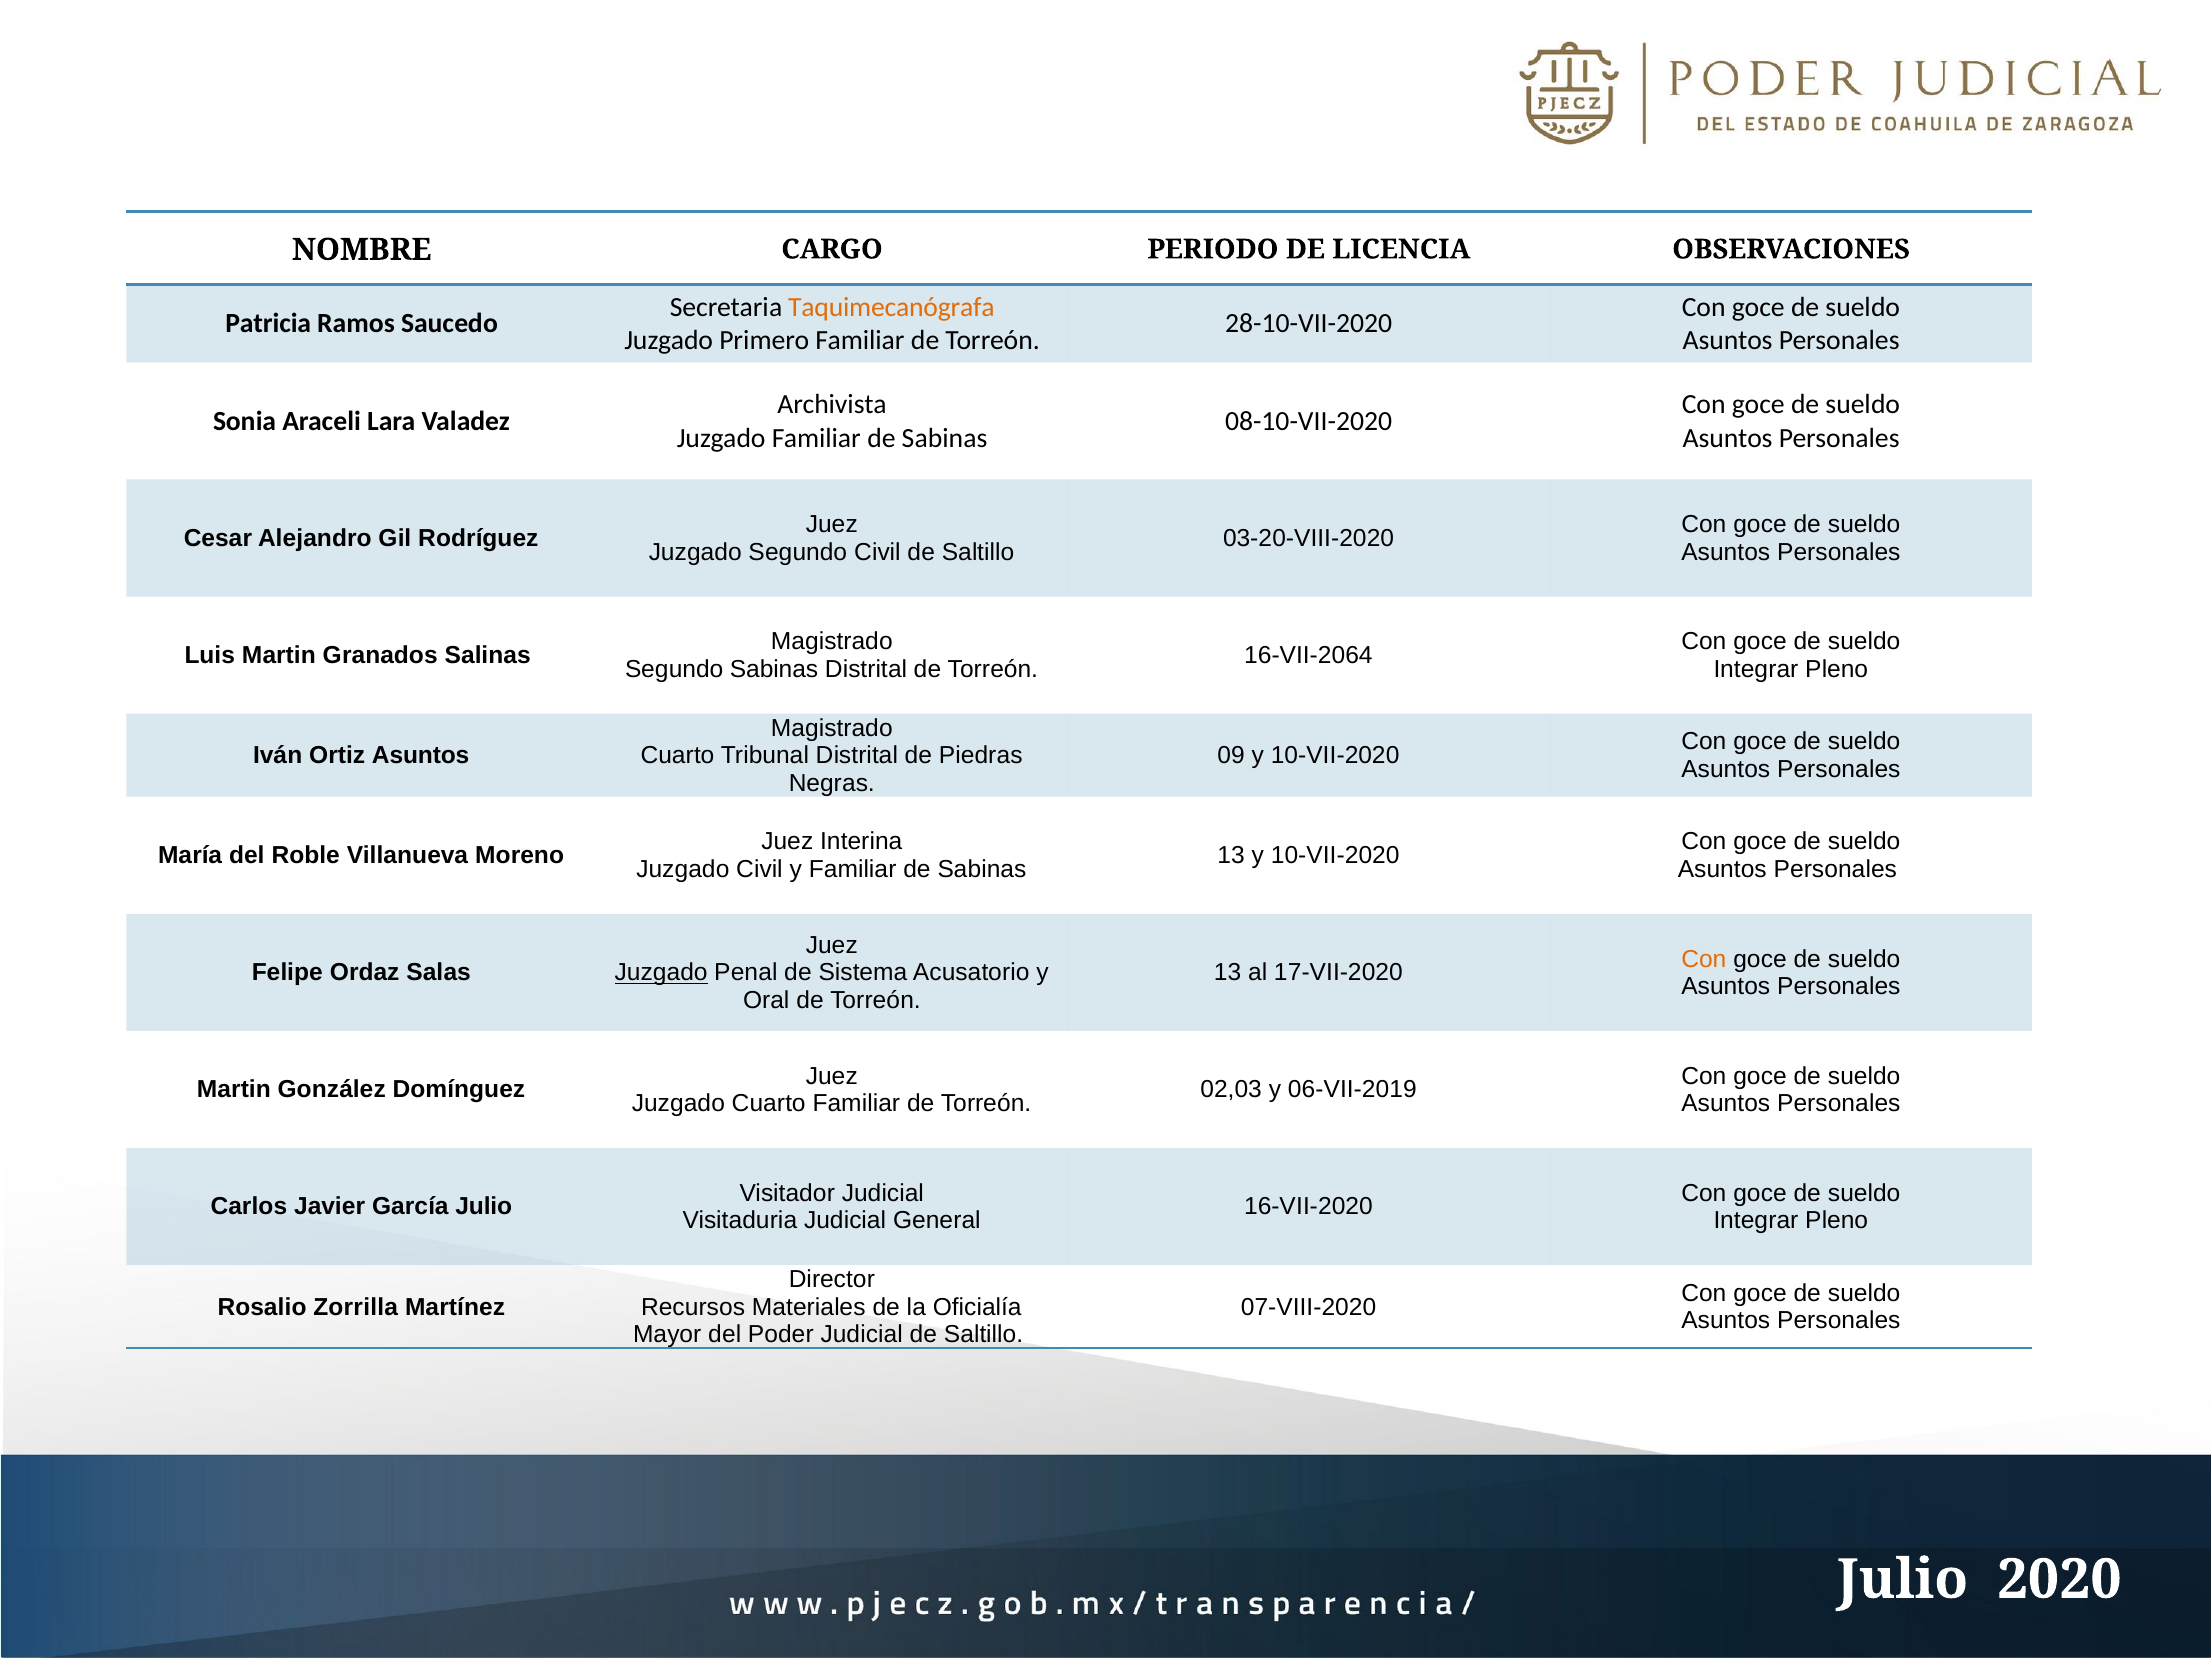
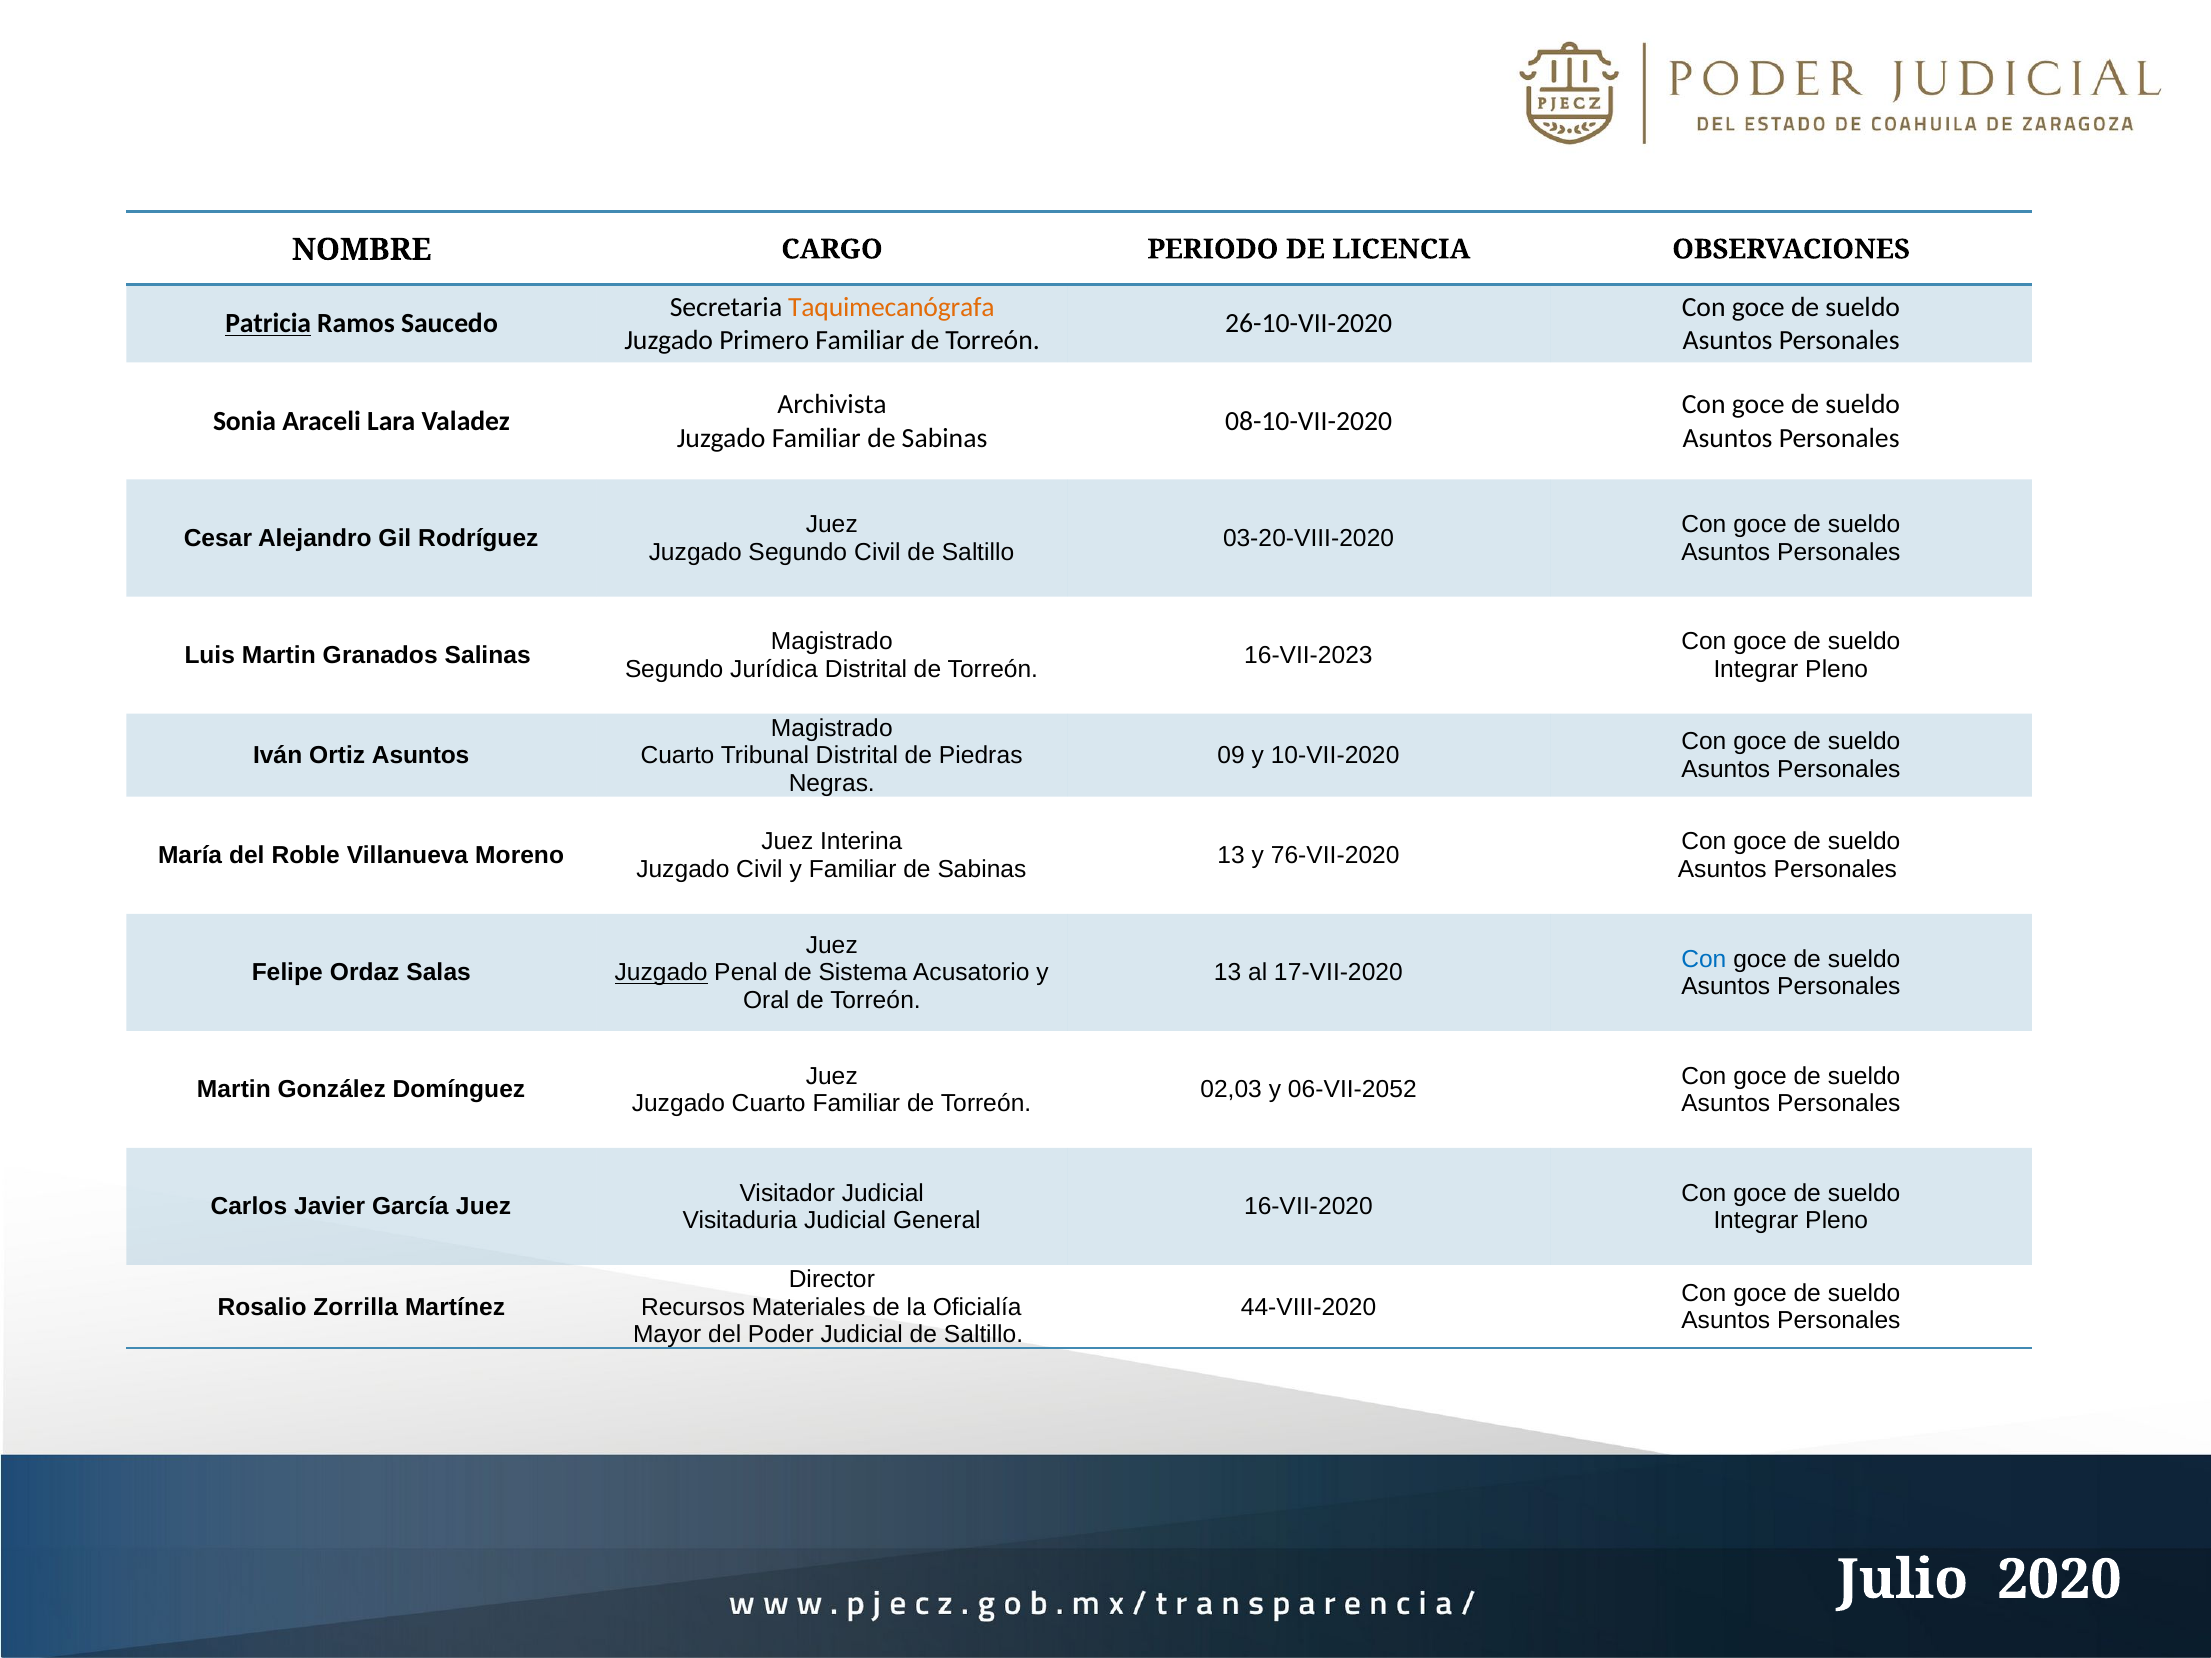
Patricia underline: none -> present (268, 324)
28-10-VII-2020: 28-10-VII-2020 -> 26-10-VII-2020 (1309, 324)
16-VII-2064: 16-VII-2064 -> 16-VII-2023 (1308, 656)
Segundo Sabinas: Sabinas -> Jurídica (774, 669)
13 y 10-VII-2020: 10-VII-2020 -> 76-VII-2020 (1335, 856)
Con colour: orange -> blue (1704, 959)
06-VII-2019: 06-VII-2019 -> 06-VII-2052 (1352, 1090)
García Julio: Julio -> Juez (484, 1207)
07-VIII-2020: 07-VIII-2020 -> 44-VIII-2020 (1309, 1307)
